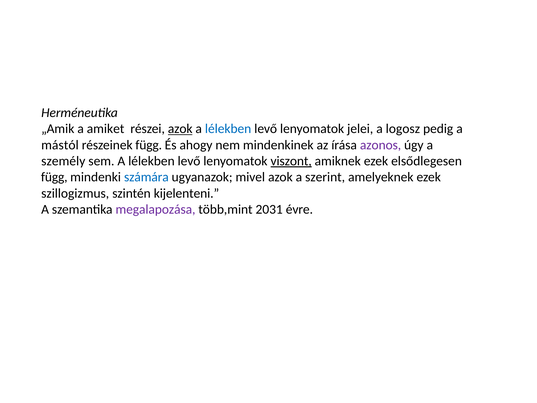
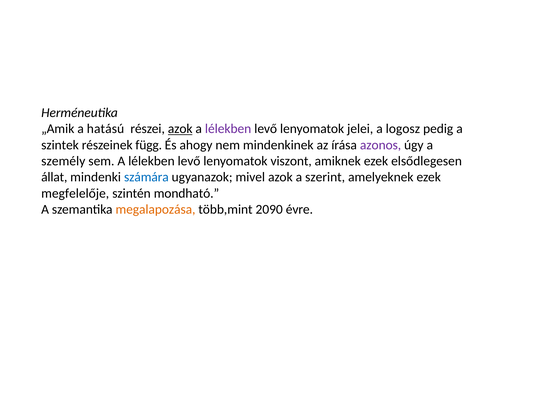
amiket: amiket -> hatású (106, 129)
lélekben colour: blue -> purple (228, 129)
mástól: mástól -> szintek (60, 145)
viszont underline: present -> none (291, 161)
függ: függ -> állat (54, 177)
szillogizmus: szillogizmus -> megfelelője (75, 193)
kijelenteni: kijelenteni -> mondható (186, 193)
megalapozása colour: purple -> orange (155, 209)
2031: 2031 -> 2090 (269, 209)
